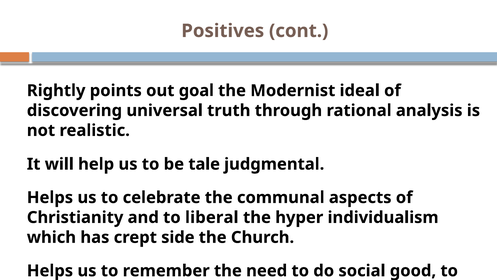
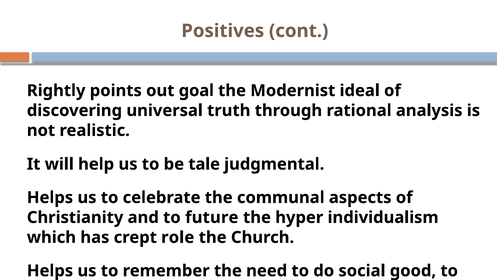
liberal: liberal -> future (212, 217)
side: side -> role (178, 237)
